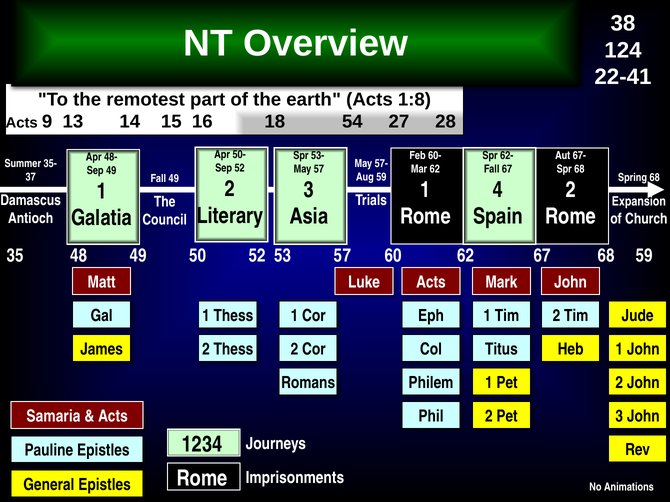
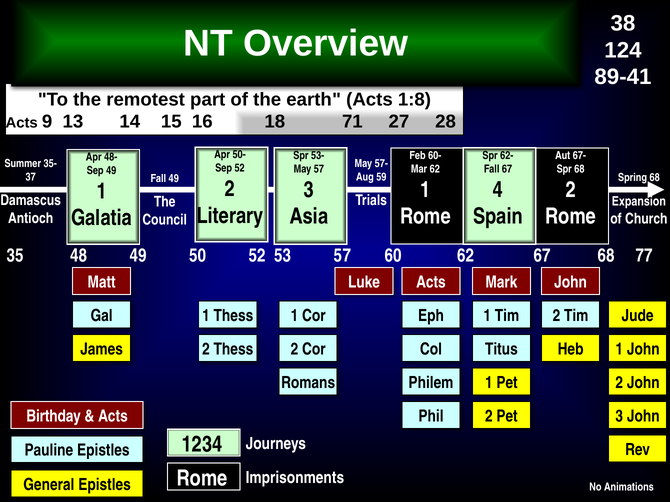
22-41: 22-41 -> 89-41 (623, 77)
54: 54 -> 71 (352, 122)
68 59: 59 -> 77 (644, 256)
Samaria: Samaria -> Birthday (54, 417)
